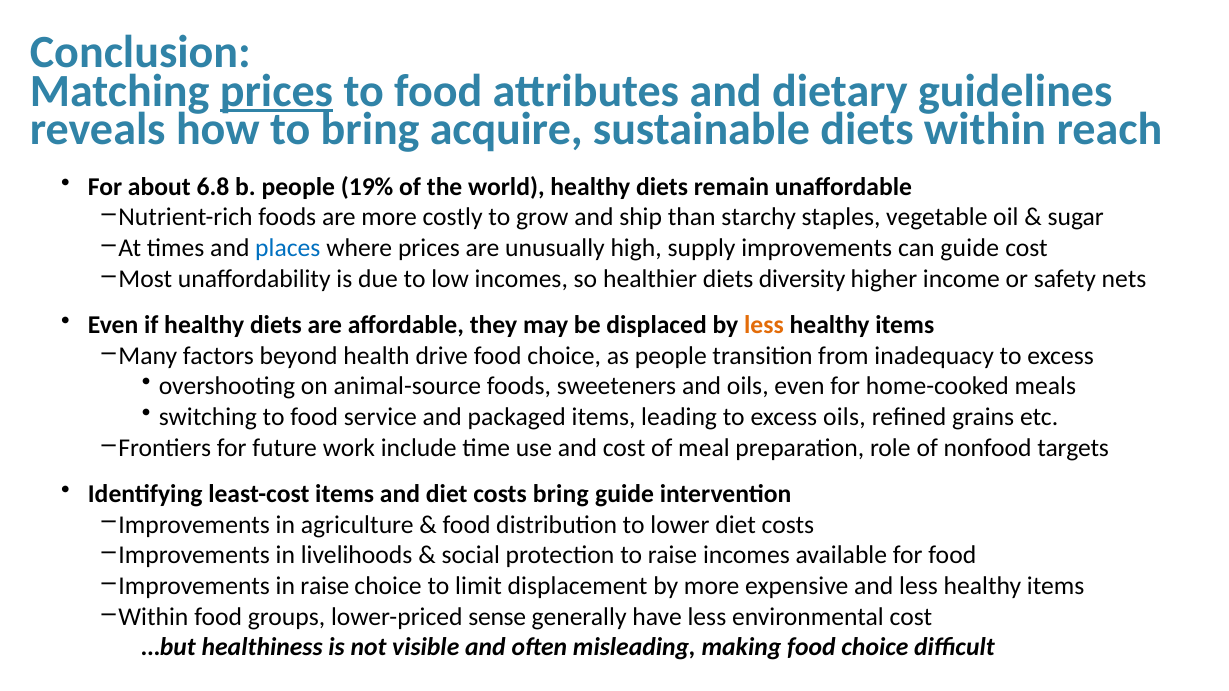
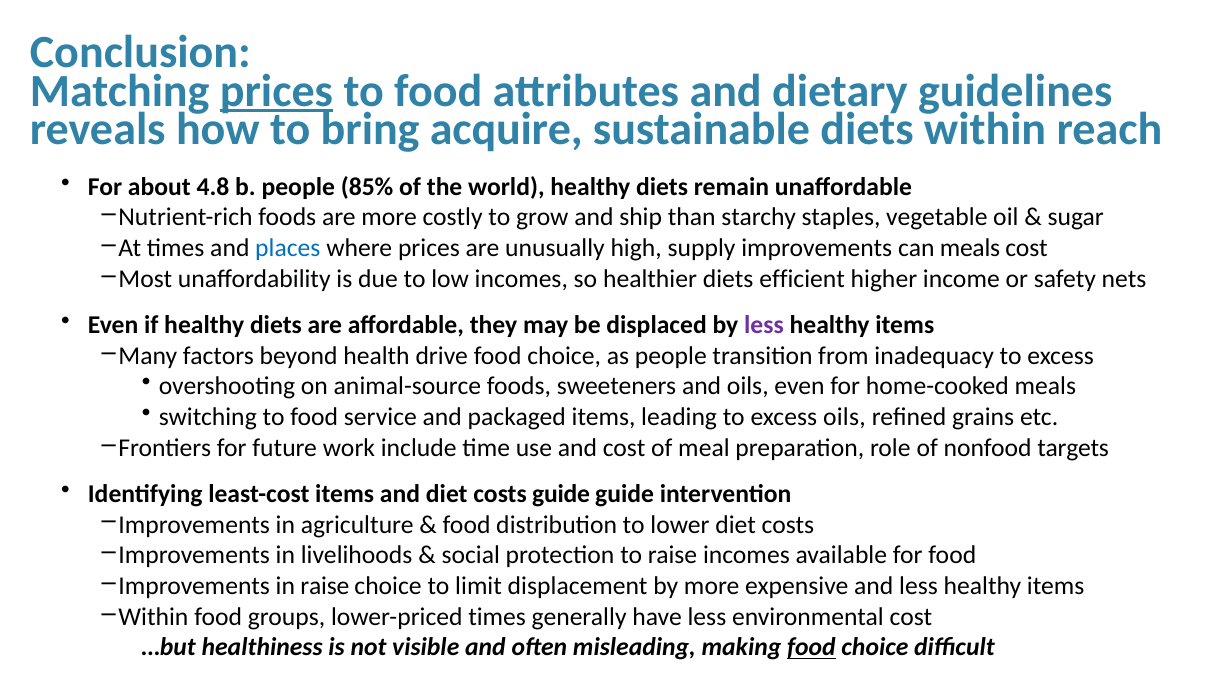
6.8: 6.8 -> 4.8 (213, 187)
19%: 19% -> 85% (367, 187)
can guide: guide -> meals (970, 248)
diversity: diversity -> efficient (802, 279)
less colour: orange -> purple (764, 325)
costs bring: bring -> guide (561, 494)
lower-priced sense: sense -> times (497, 617)
food underline: none -> present (811, 648)
